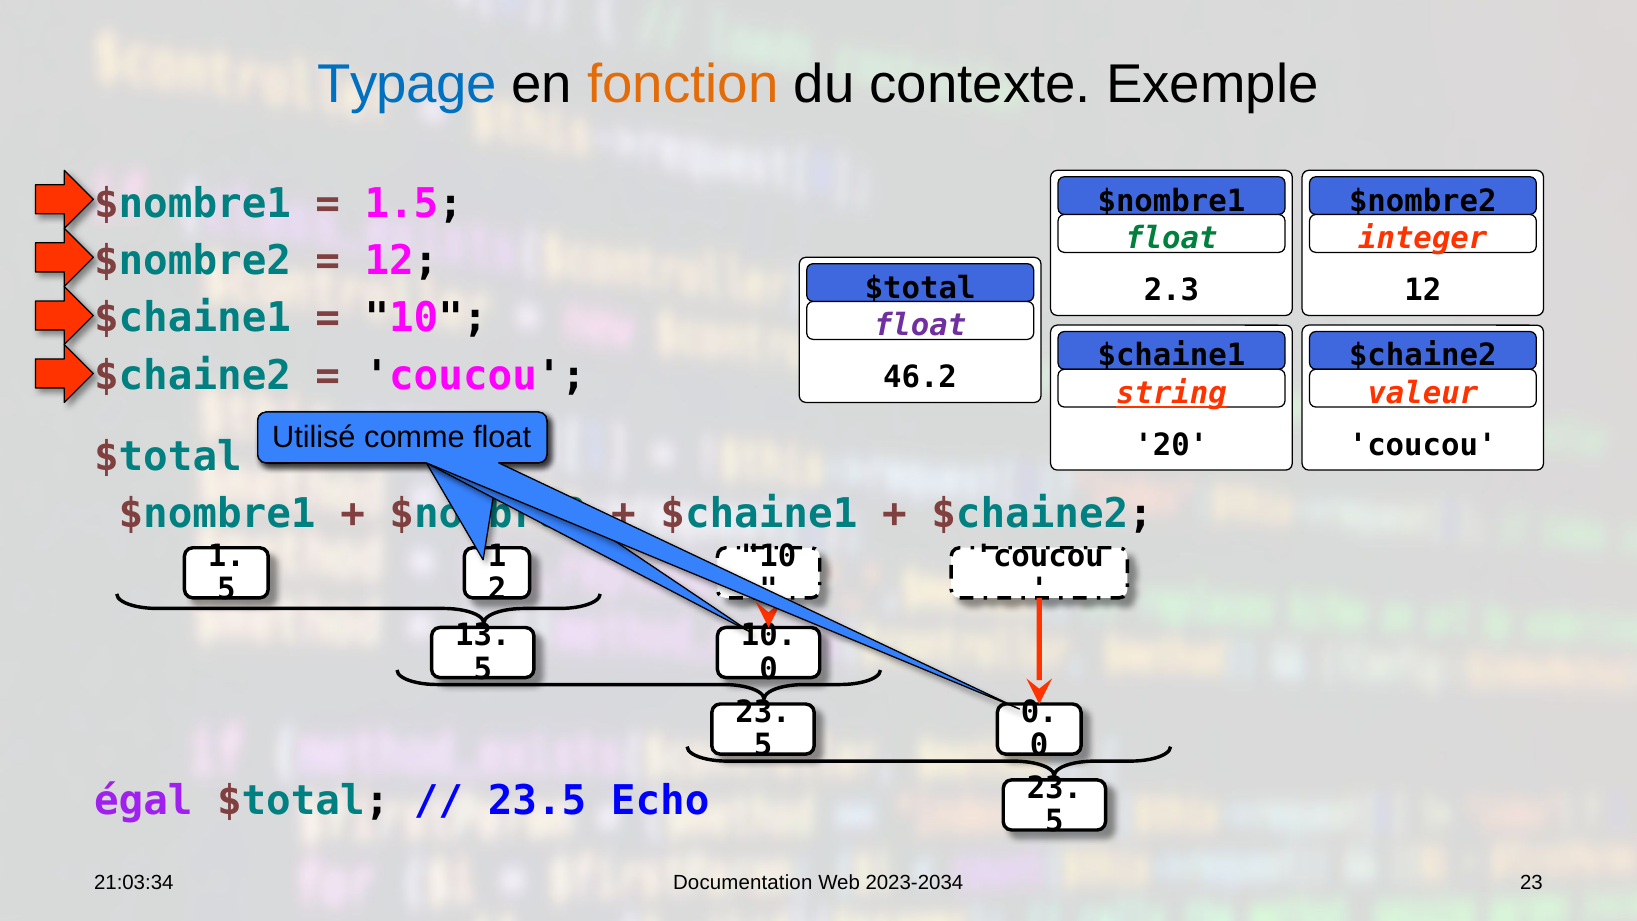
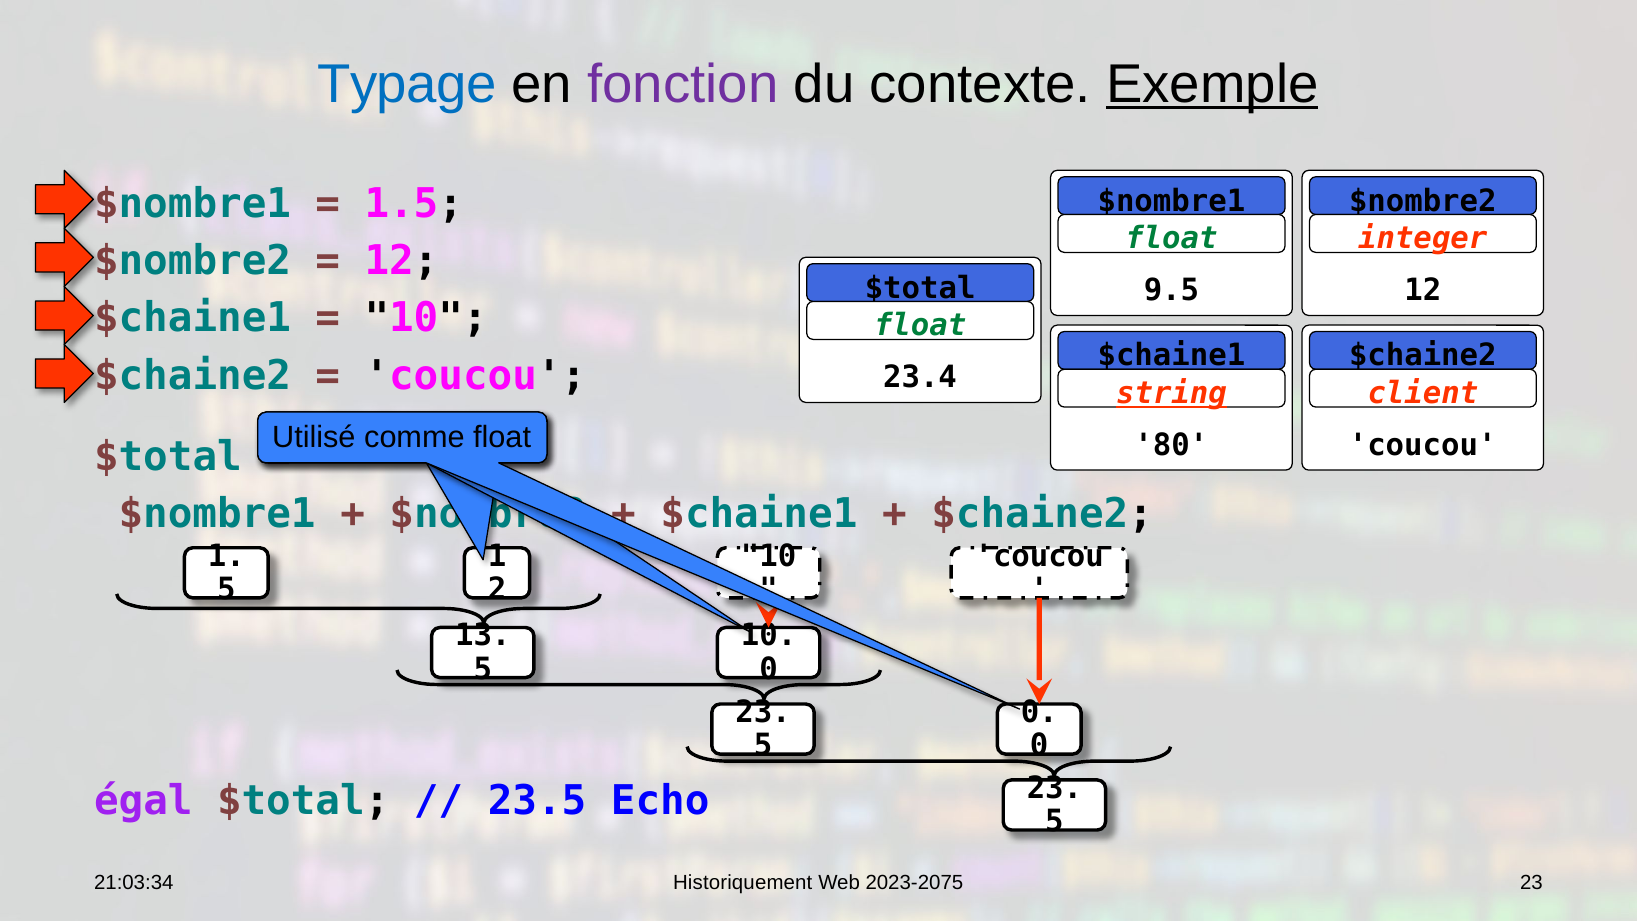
fonction colour: orange -> purple (683, 84)
Exemple underline: none -> present (1212, 84)
2.3: 2.3 -> 9.5 (1171, 291)
float colour: purple -> green (920, 326)
46.2: 46.2 -> 23.4 (920, 378)
valeur: valeur -> client (1423, 393)
20: 20 -> 80 (1171, 445)
Documentation: Documentation -> Historiquement (743, 883)
2023-2034: 2023-2034 -> 2023-2075 (914, 883)
